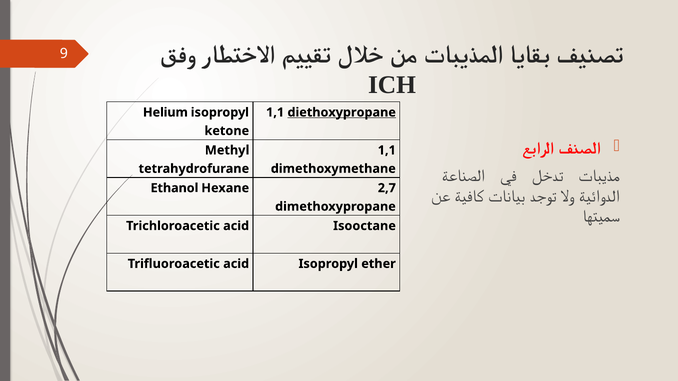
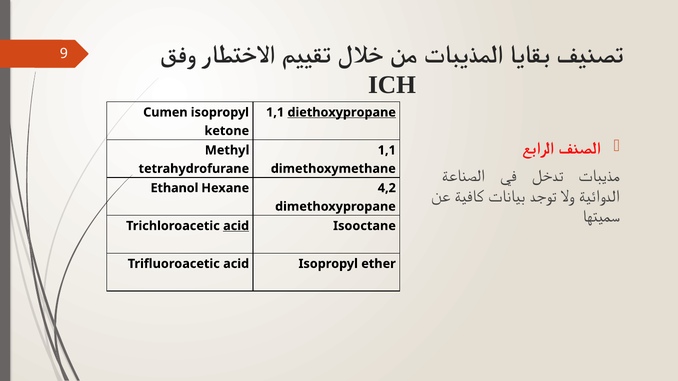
Helium: Helium -> Cumen (165, 112)
2,7: 2,7 -> 4,2 (387, 188)
acid underline: none -> present (236, 226)
